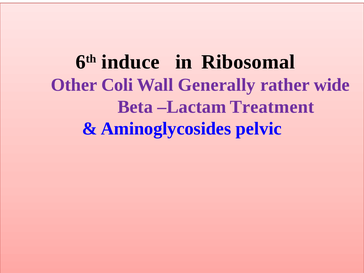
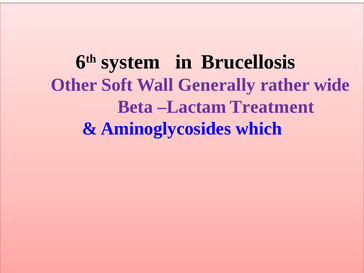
induce: induce -> system (131, 62)
Ribosomal: Ribosomal -> Brucellosis (248, 62)
Coli: Coli -> Soft (117, 85)
pelvic: pelvic -> which (259, 129)
